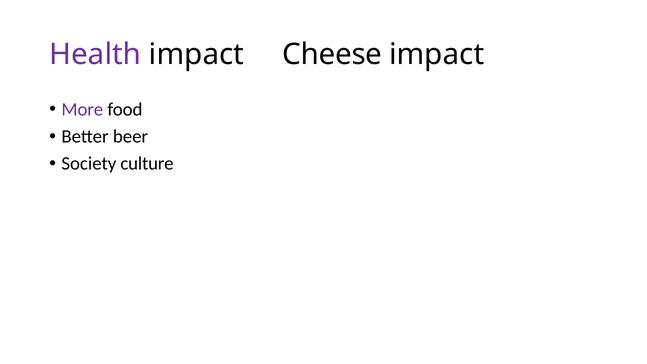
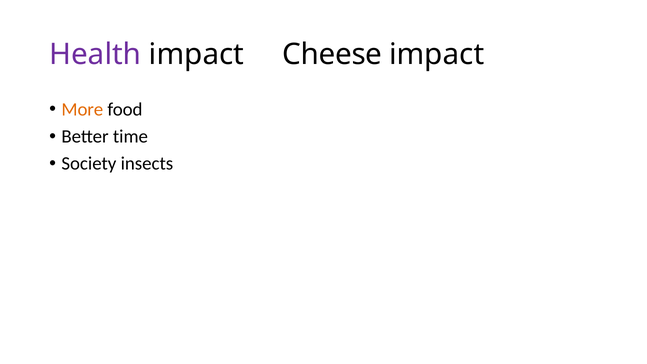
More colour: purple -> orange (82, 109)
beer: beer -> time (130, 137)
culture: culture -> insects (147, 164)
